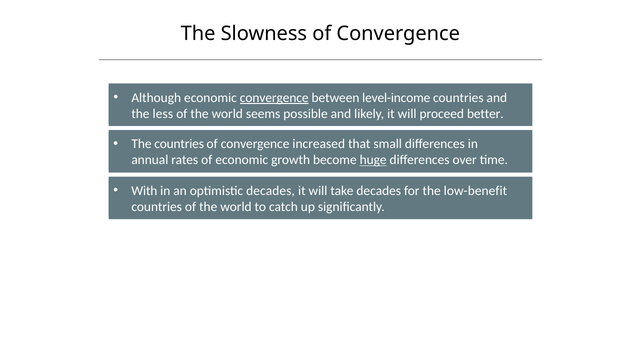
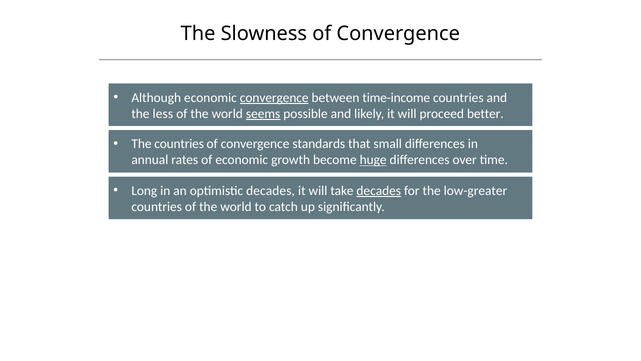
level-income: level-income -> time-income (396, 98)
seems underline: none -> present (263, 114)
increased: increased -> standards (319, 144)
With: With -> Long (144, 190)
decades underline: none -> present (379, 190)
low-benefit: low-benefit -> low-greater (475, 190)
